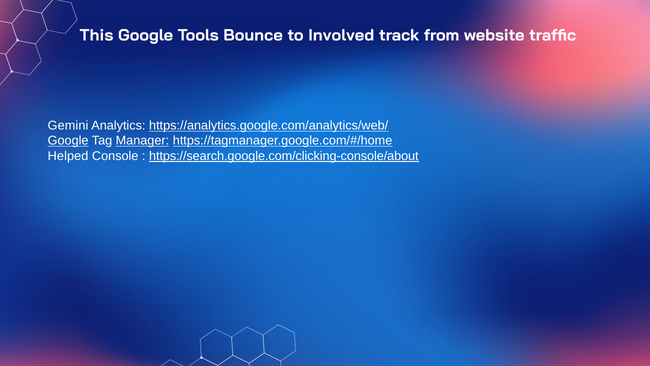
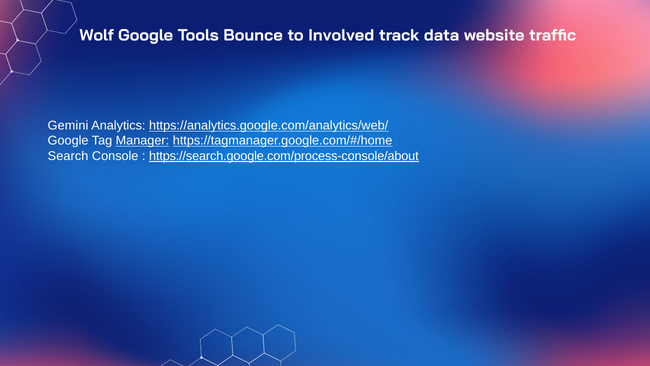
This: This -> Wolf (97, 36)
from: from -> data (442, 36)
Google underline: present -> none (68, 141)
Helped: Helped -> Search (68, 156)
https://search.google.com/clicking-console/about: https://search.google.com/clicking-console/about -> https://search.google.com/process-console/about (284, 156)
